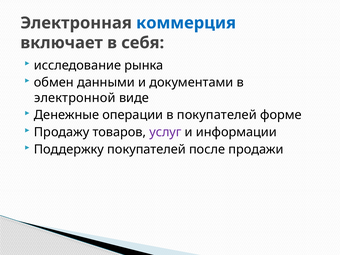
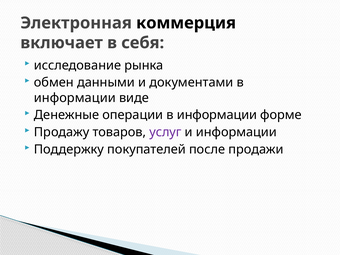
коммерция colour: blue -> black (186, 23)
электронной: электронной -> информации (75, 98)
операции в покупателей: покупателей -> информации (217, 115)
